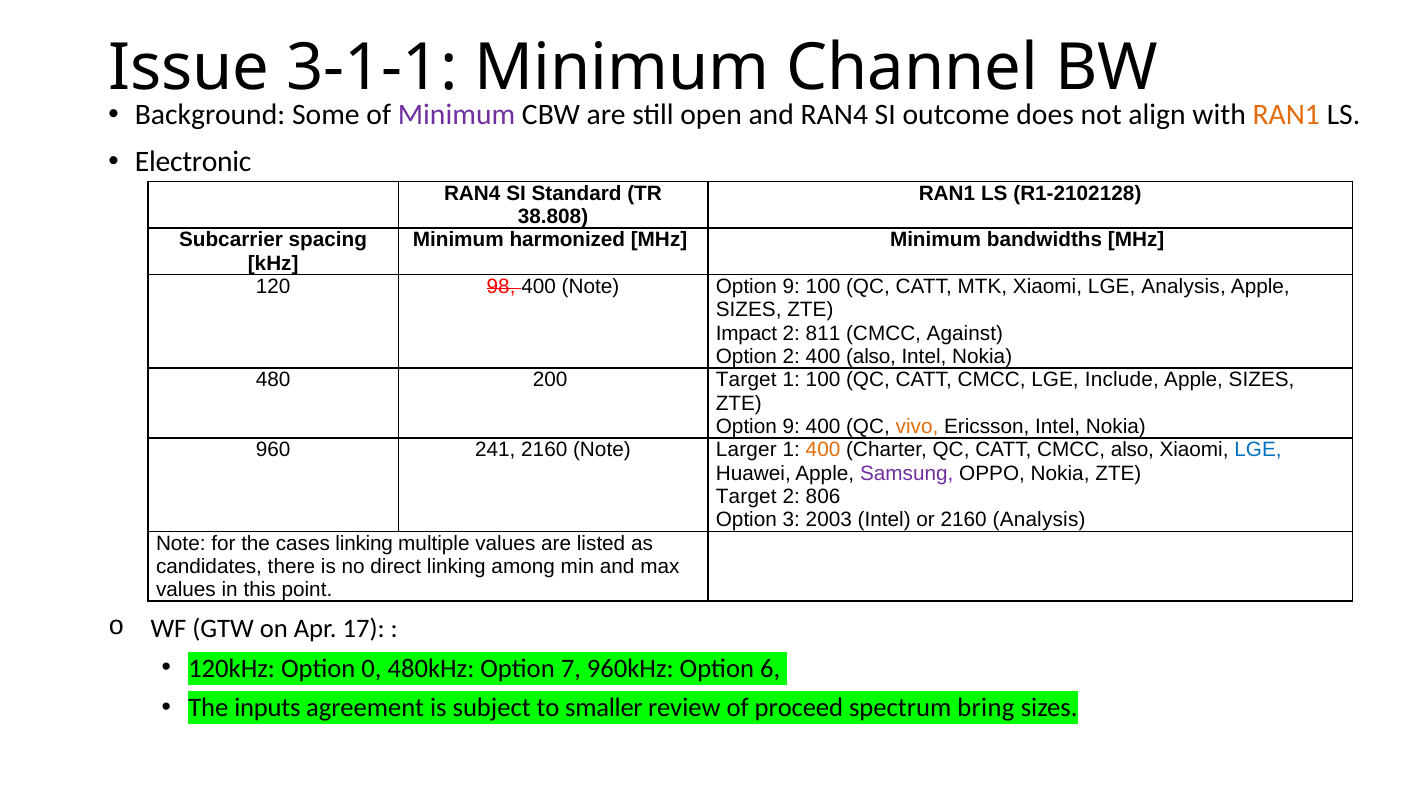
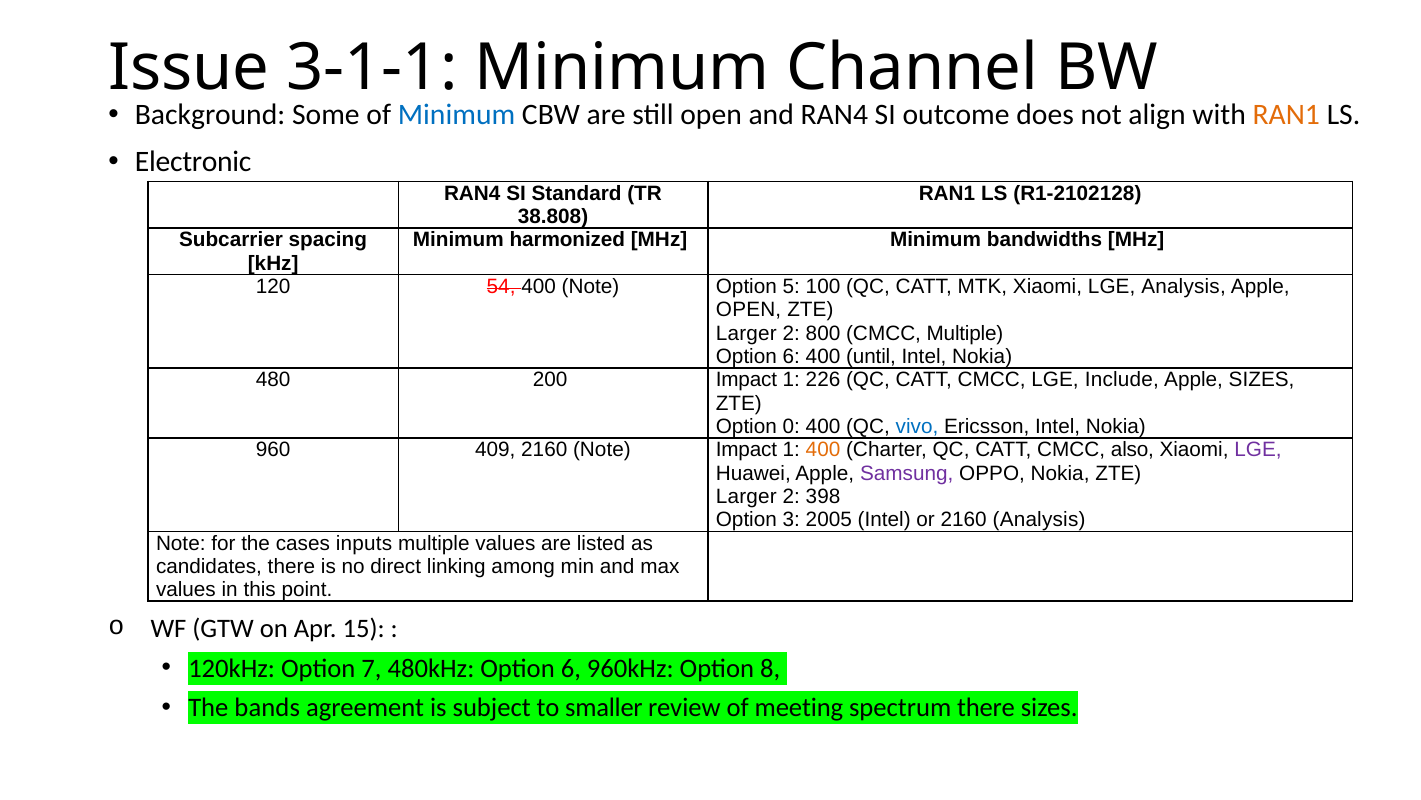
Minimum colour: purple -> blue (457, 115)
98: 98 -> 54 (501, 286)
Note Option 9: 9 -> 5 (791, 286)
SIZES: SIZES -> OPEN (749, 310)
Impact: Impact -> Larger (746, 333)
811: 811 -> 800 (823, 333)
CMCC Against: Against -> Multiple (965, 333)
2: 2 -> 6 (791, 356)
400 also: also -> until (871, 356)
200 Target: Target -> Impact (746, 380)
1 100: 100 -> 226 (823, 380)
9: 9 -> 0 (791, 426)
vivo colour: orange -> blue (917, 426)
241: 241 -> 409 (495, 449)
Note Larger: Larger -> Impact (746, 449)
LGE colour: blue -> purple (1258, 449)
Target: Target -> Larger (746, 496)
806: 806 -> 398 (823, 496)
2003: 2003 -> 2005 (829, 519)
cases linking: linking -> inputs (364, 543)
17: 17 -> 15 (364, 628)
0: 0 -> 7 (371, 668)
480kHz Option 7: 7 -> 6 (571, 668)
6: 6 -> 8 (770, 668)
inputs: inputs -> bands (267, 707)
proceed: proceed -> meeting (799, 707)
spectrum bring: bring -> there (986, 707)
